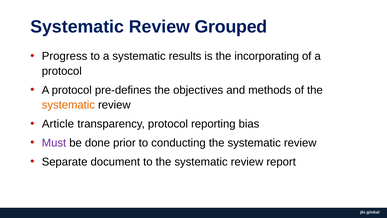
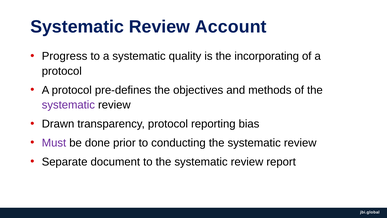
Grouped: Grouped -> Account (231, 27)
results: results -> quality (185, 56)
systematic colour: orange -> purple (68, 105)
Article: Article -> Drawn (58, 124)
